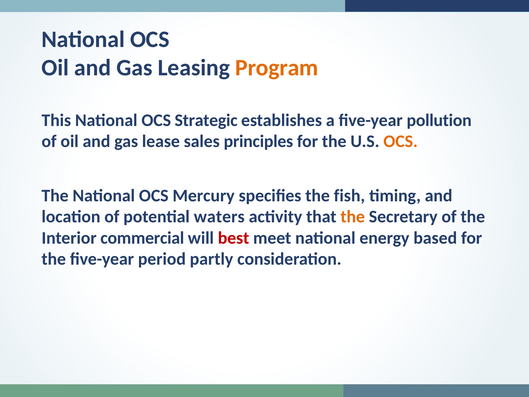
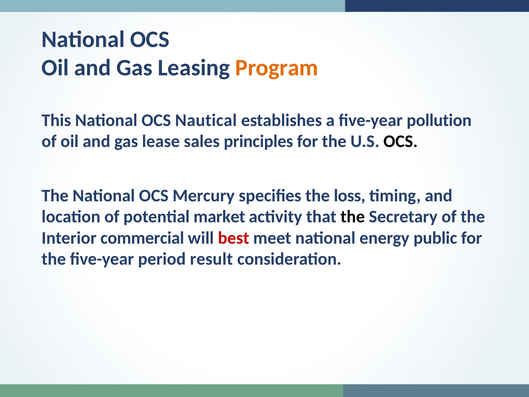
Strategic: Strategic -> Nautical (206, 120)
OCS colour: orange -> black (401, 141)
fish: fish -> loss (350, 195)
waters: waters -> market (219, 217)
the colour: orange -> black (353, 217)
based: based -> public (435, 238)
partly: partly -> result (211, 259)
